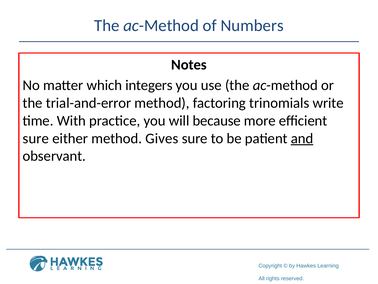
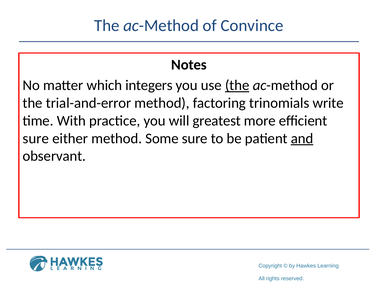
Numbers: Numbers -> Convince (252, 25)
the underline: none -> present (237, 85)
because: because -> greatest (217, 121)
Gives: Gives -> Some (162, 138)
